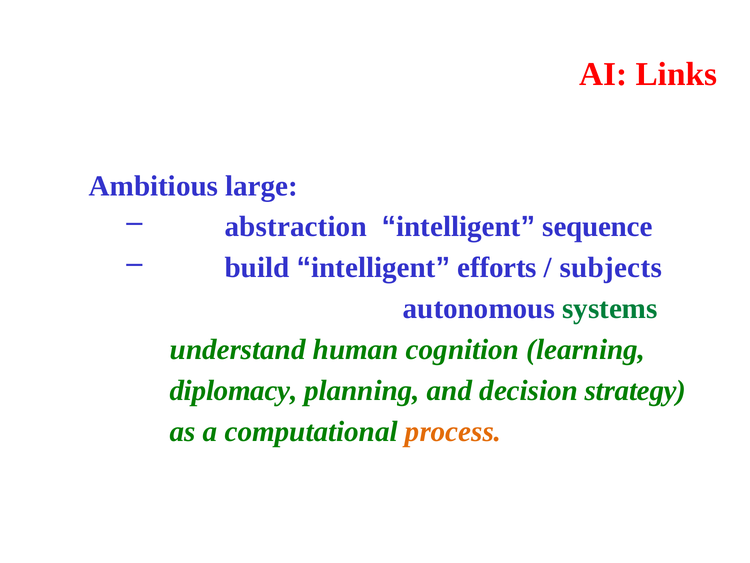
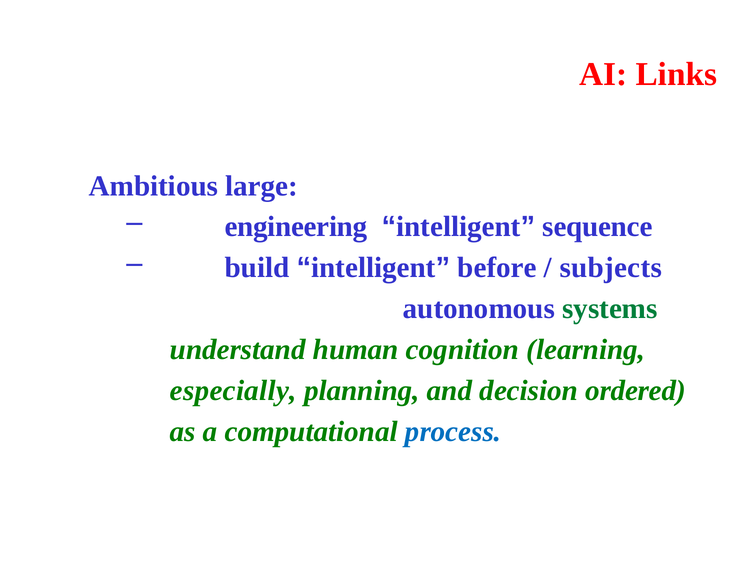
abstraction: abstraction -> engineering (296, 227)
efforts: efforts -> before (497, 268)
diplomacy: diplomacy -> especially (233, 390)
strategy: strategy -> ordered (635, 390)
process colour: orange -> blue (453, 431)
